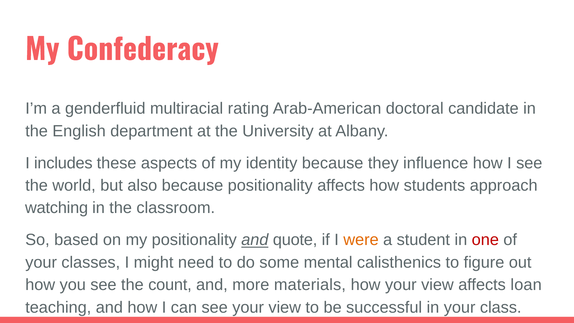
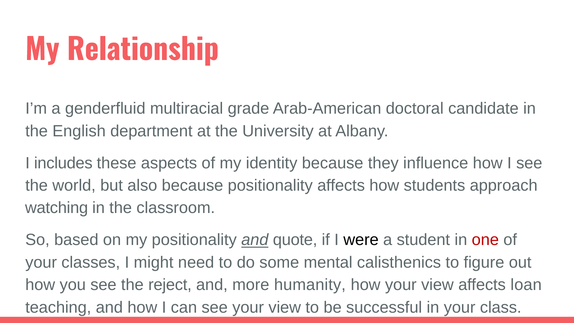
Confederacy: Confederacy -> Relationship (143, 50)
rating: rating -> grade (248, 109)
were colour: orange -> black (361, 240)
count: count -> reject (170, 285)
materials: materials -> humanity (310, 285)
